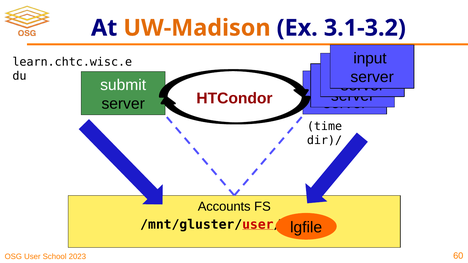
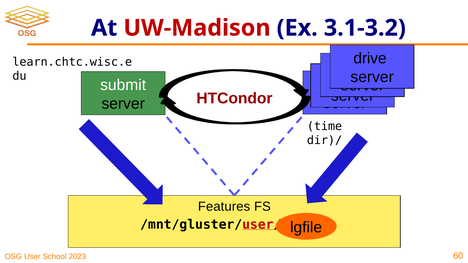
UW-Madison colour: orange -> red (197, 28)
input: input -> drive (370, 58)
Accounts: Accounts -> Features (224, 207)
